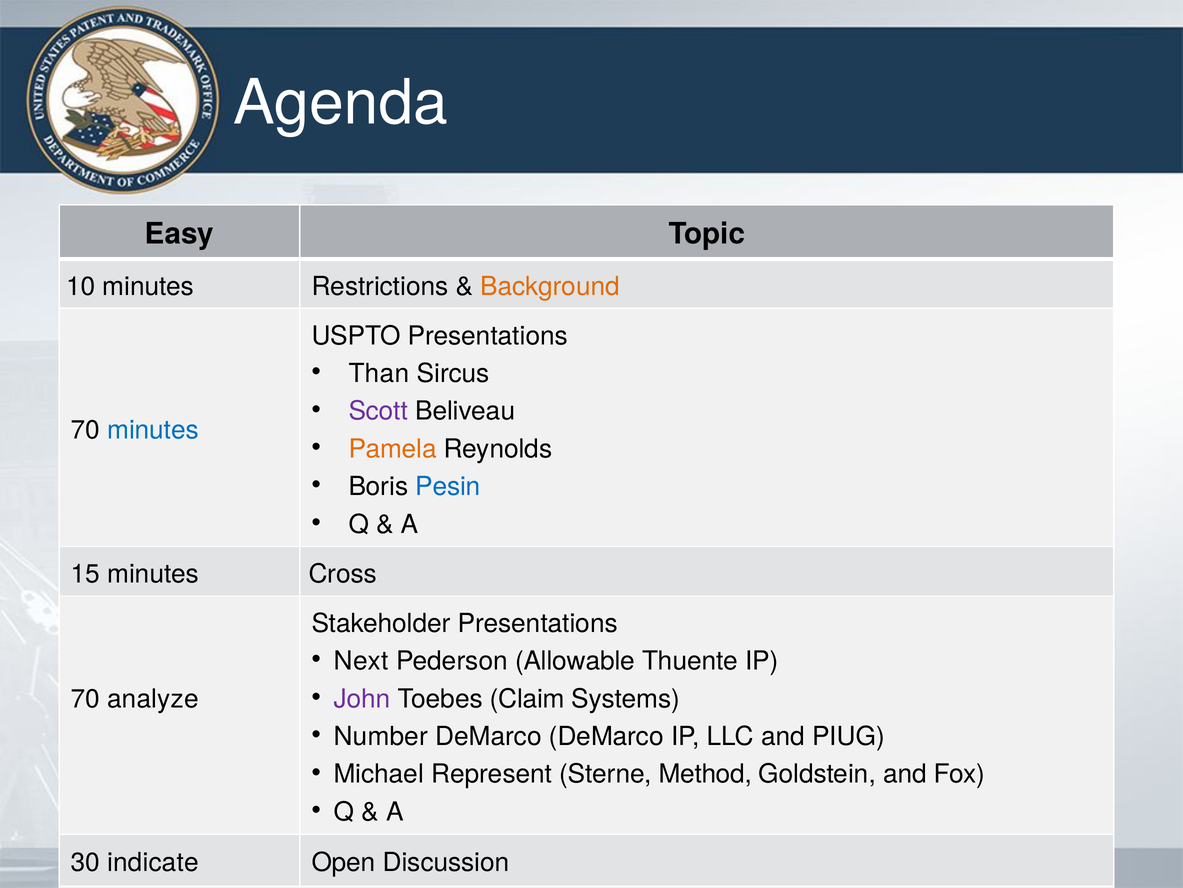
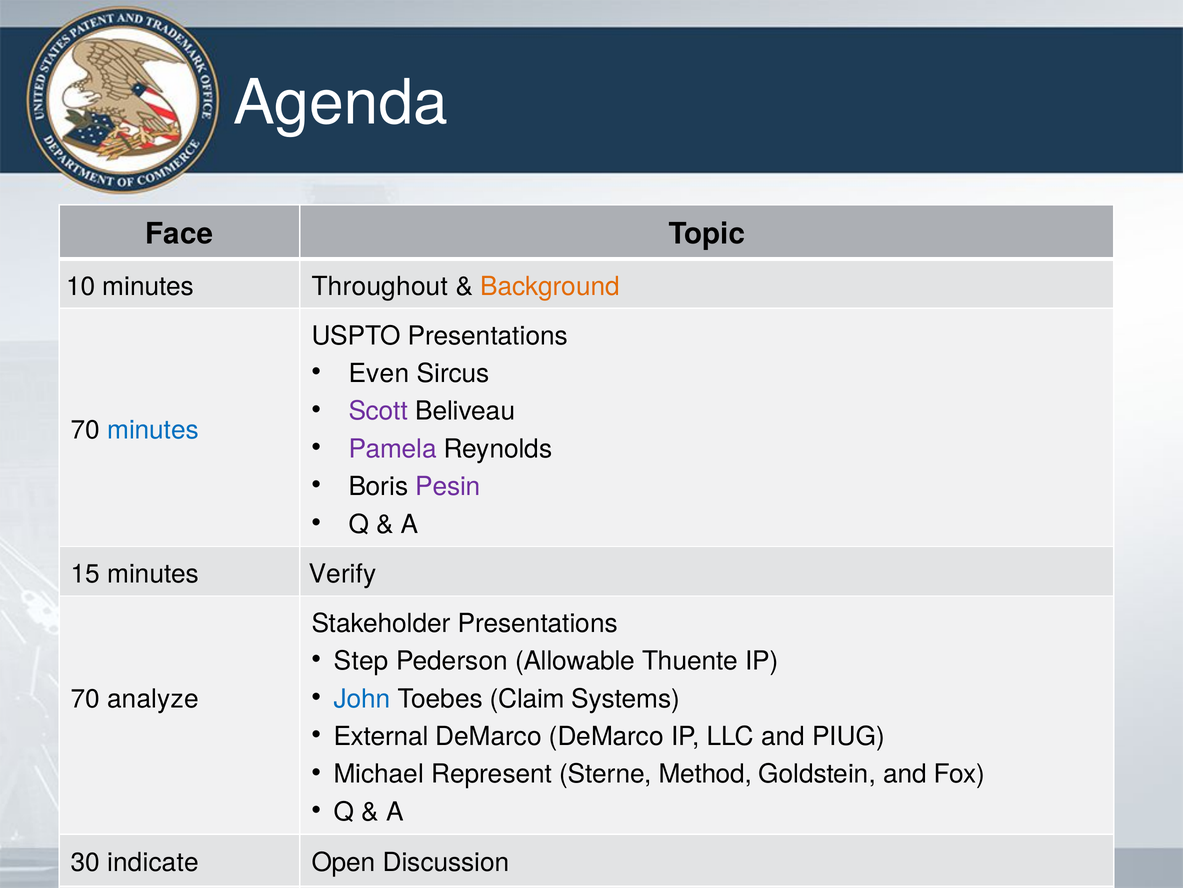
Easy: Easy -> Face (179, 234)
Restrictions: Restrictions -> Throughout (380, 286)
Than: Than -> Even (379, 373)
Pamela colour: orange -> purple (393, 449)
Pesin colour: blue -> purple (448, 486)
Cross: Cross -> Verify (343, 573)
Next: Next -> Step (361, 661)
John colour: purple -> blue (362, 698)
Number: Number -> External (381, 736)
